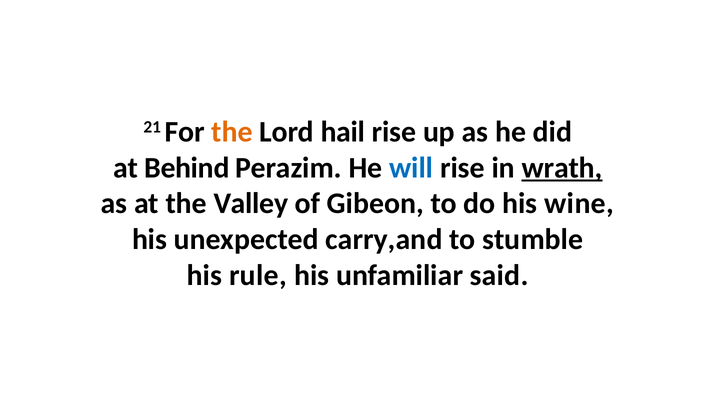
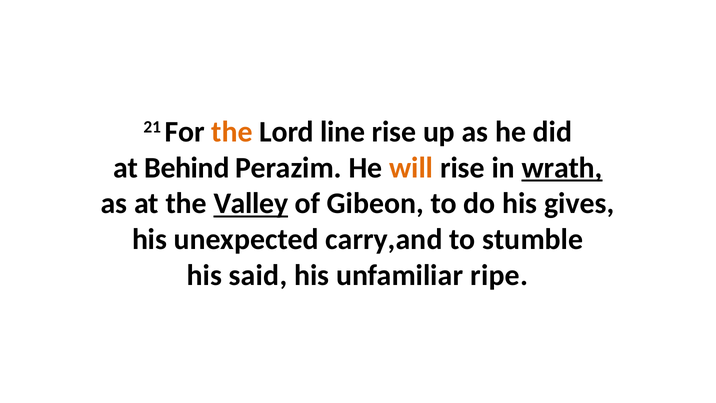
hail: hail -> line (343, 132)
will colour: blue -> orange (411, 168)
Valley underline: none -> present (251, 203)
wine: wine -> gives (579, 203)
rule: rule -> said (258, 275)
said: said -> ripe (499, 275)
